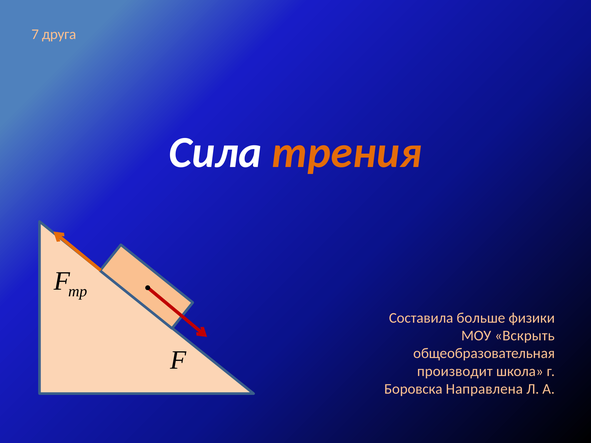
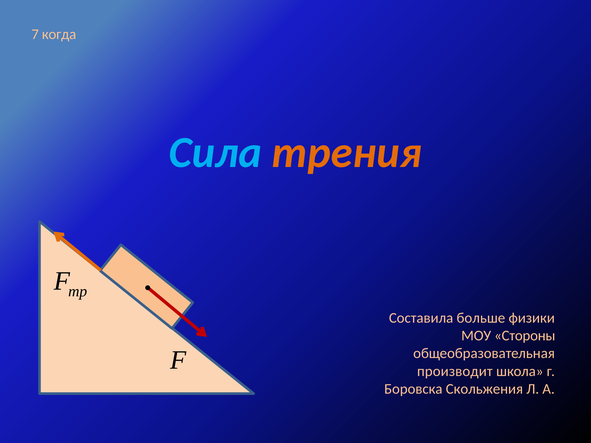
друга: друга -> когда (59, 34)
Сила colour: white -> light blue (215, 153)
Вскрыть: Вскрыть -> Стороны (525, 336)
Направлена: Направлена -> Скольжения (484, 389)
